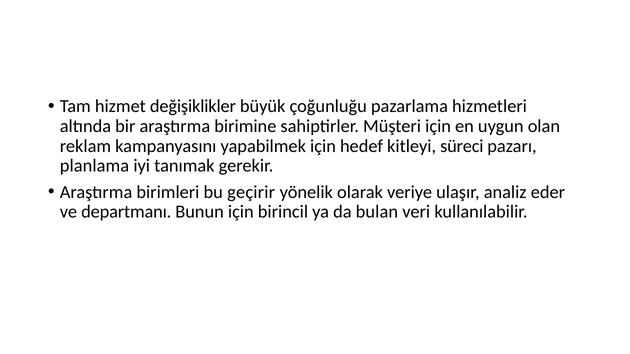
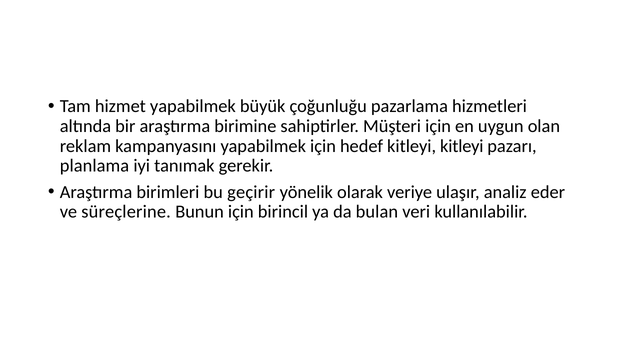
hizmet değişiklikler: değişiklikler -> yapabilmek (193, 106)
kitleyi süreci: süreci -> kitleyi (462, 146)
departmanı: departmanı -> süreçlerine (126, 212)
